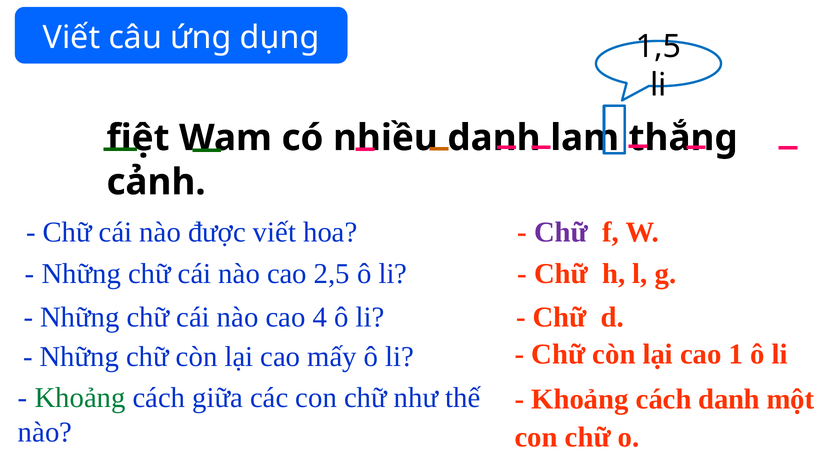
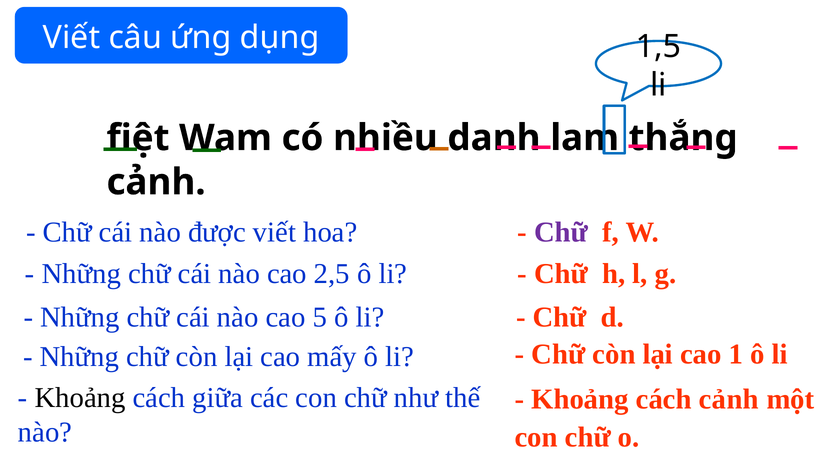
4: 4 -> 5 (320, 317)
Khoảng colour: green -> black (80, 398)
cách danh: danh -> cảnh (729, 399)
